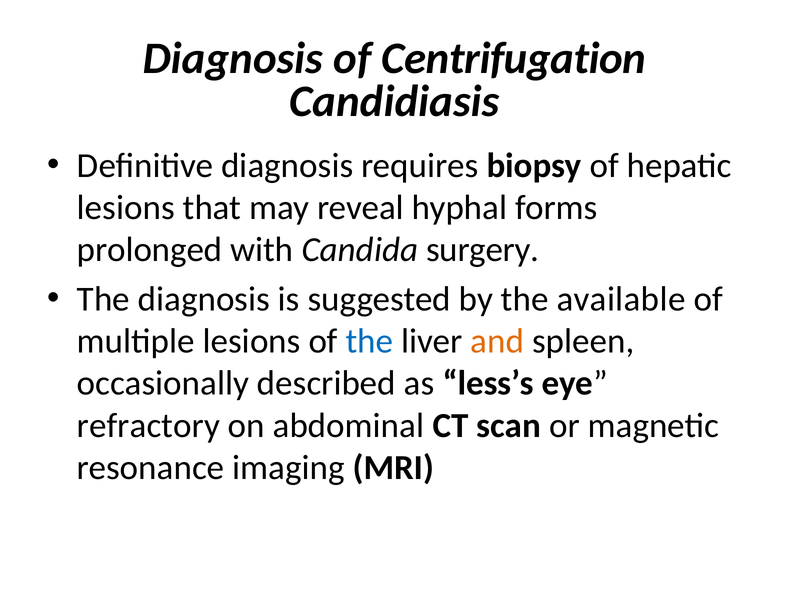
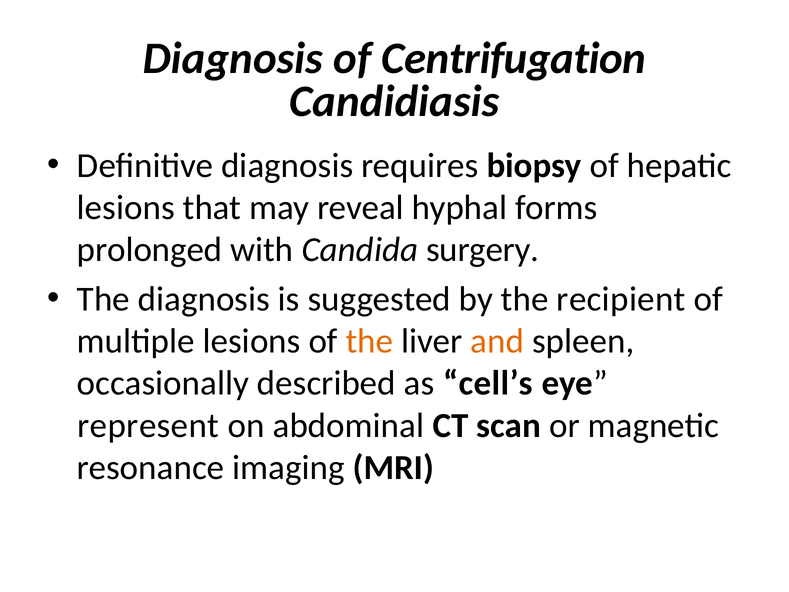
available: available -> recipient (621, 299)
the colour: blue -> orange (369, 341)
less’s: less’s -> cell’s (488, 383)
refractory: refractory -> represent (148, 425)
